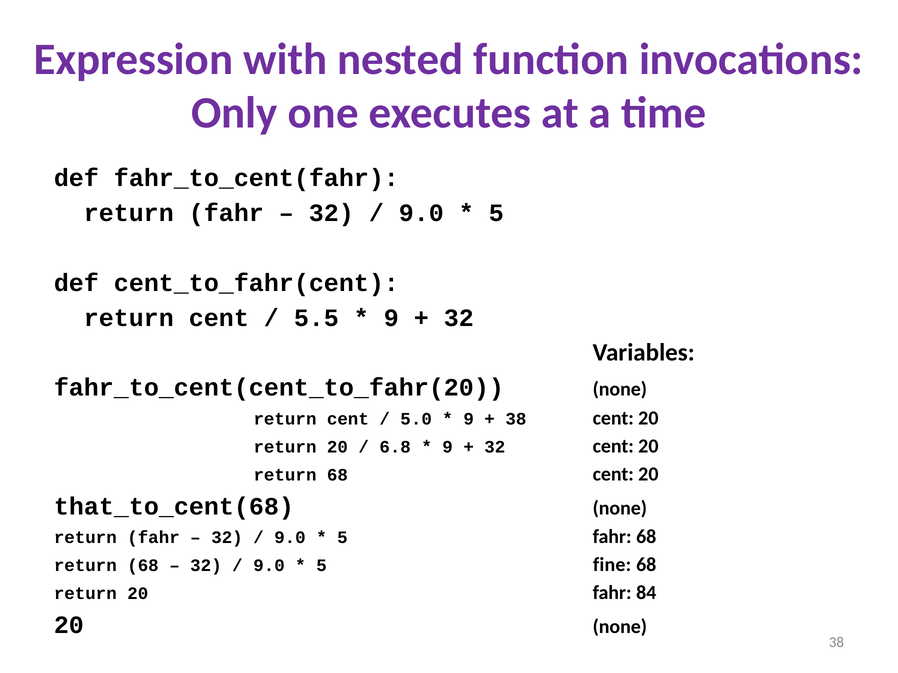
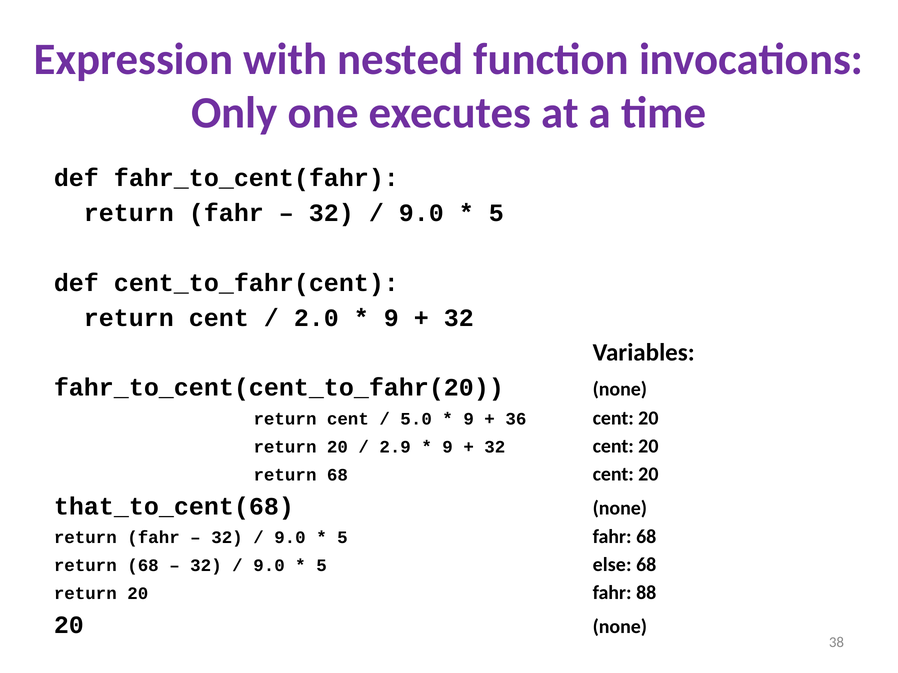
5.5: 5.5 -> 2.0 (316, 318)
38: 38 -> 36 (516, 419)
6.8: 6.8 -> 2.9 (395, 447)
fine: fine -> else (612, 565)
84: 84 -> 88 (646, 593)
